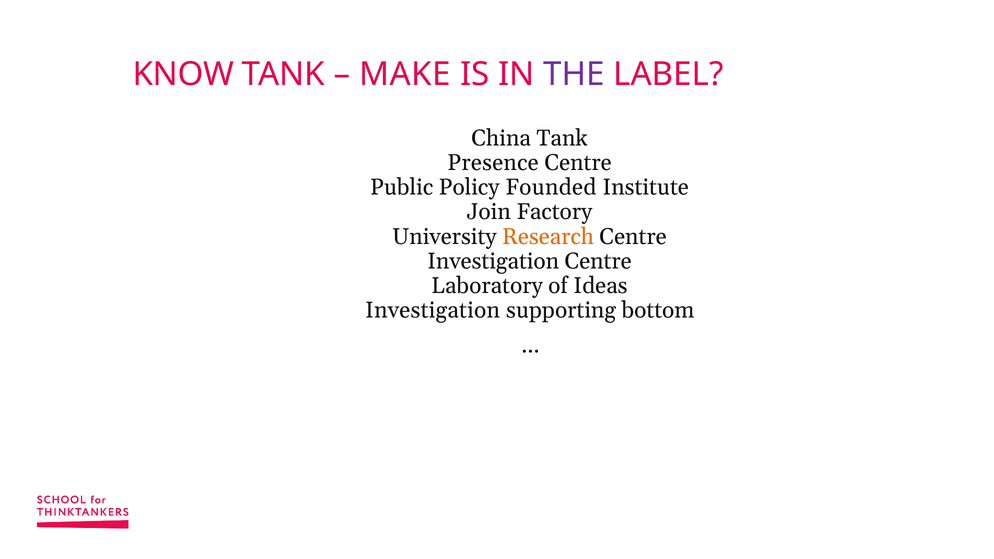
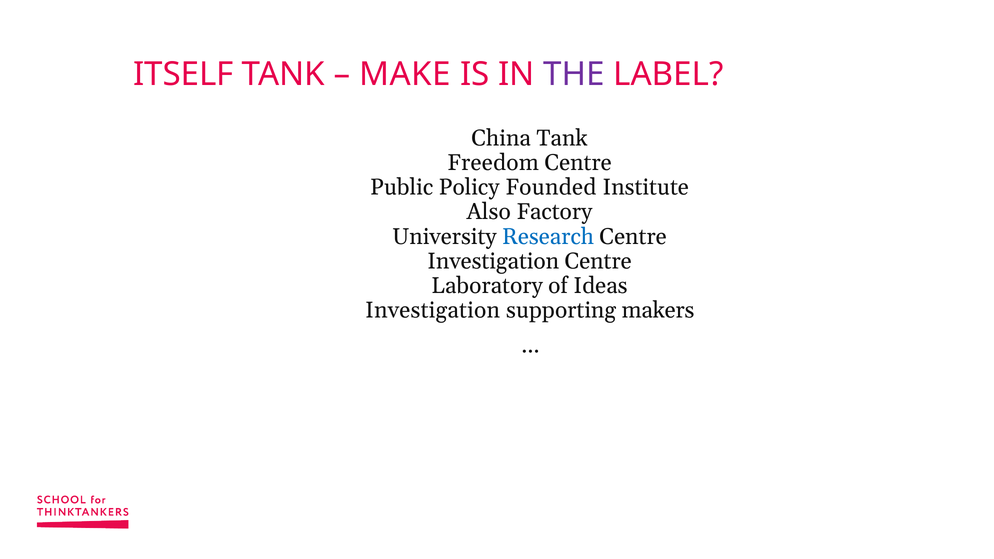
KNOW: KNOW -> ITSELF (183, 74)
Presence: Presence -> Freedom (493, 163)
Join: Join -> Also (489, 212)
Research colour: orange -> blue (548, 237)
bottom: bottom -> makers (658, 310)
